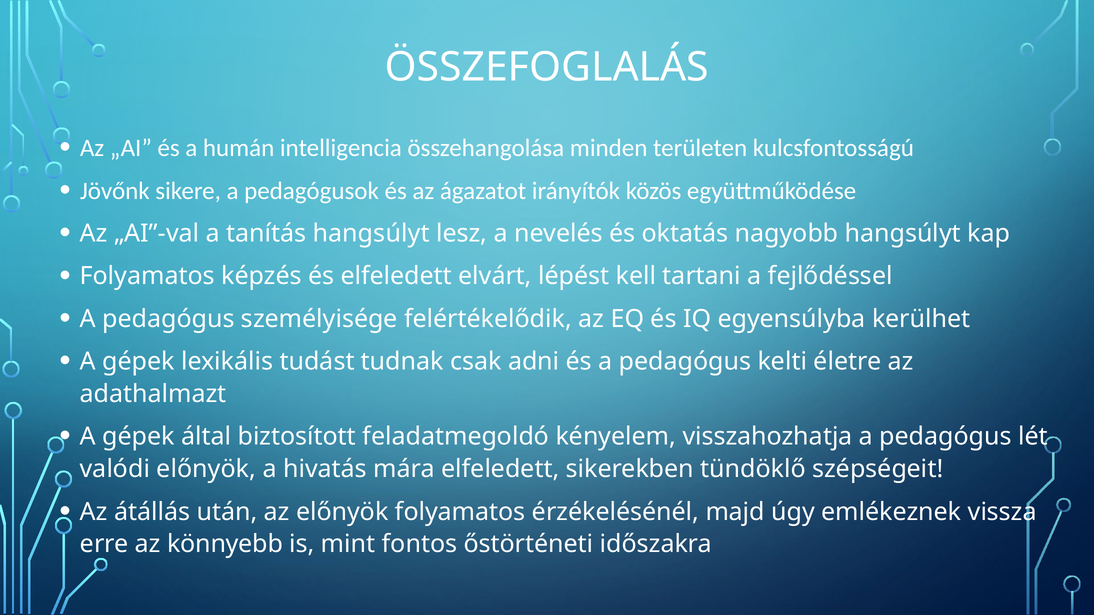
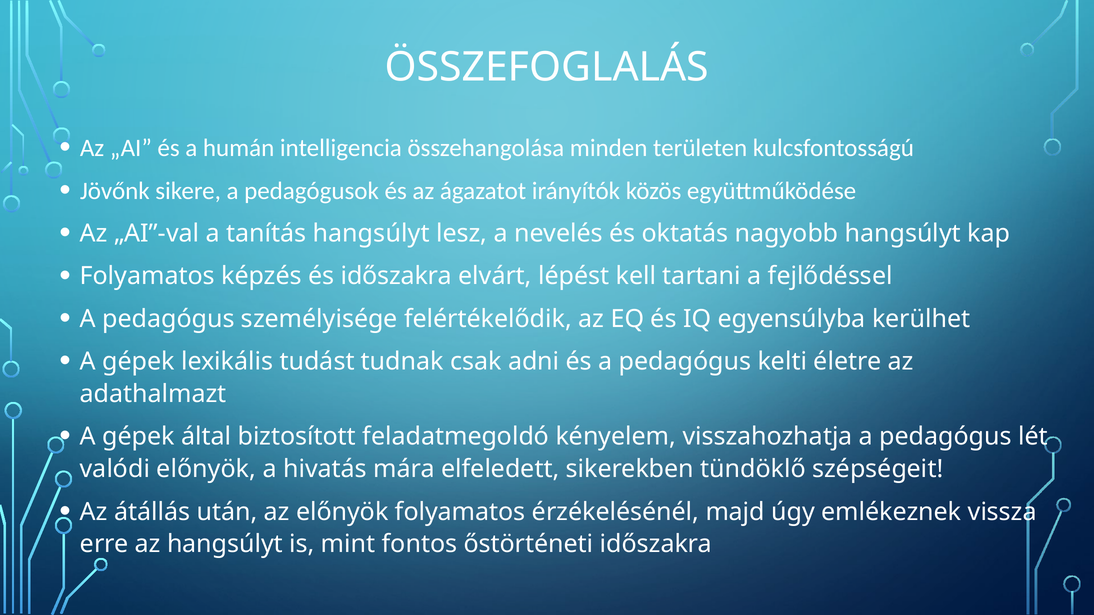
és elfeledett: elfeledett -> időszakra (396, 276)
az könnyebb: könnyebb -> hangsúlyt (225, 545)
